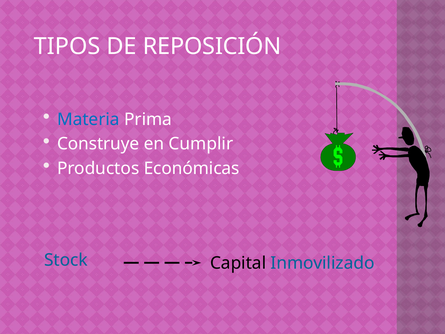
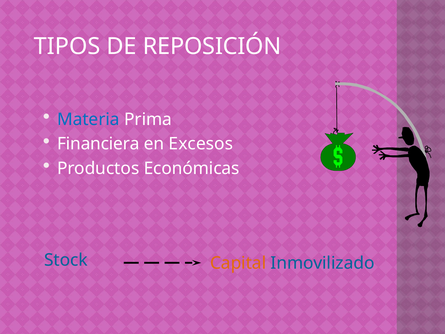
Construye: Construye -> Financiera (98, 144)
Cumplir: Cumplir -> Excesos (201, 144)
Capital colour: black -> orange (238, 263)
